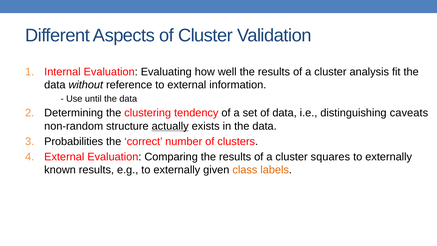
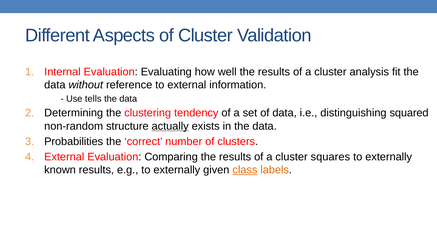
until: until -> tells (93, 99)
caveats: caveats -> squared (409, 113)
class underline: none -> present (245, 170)
